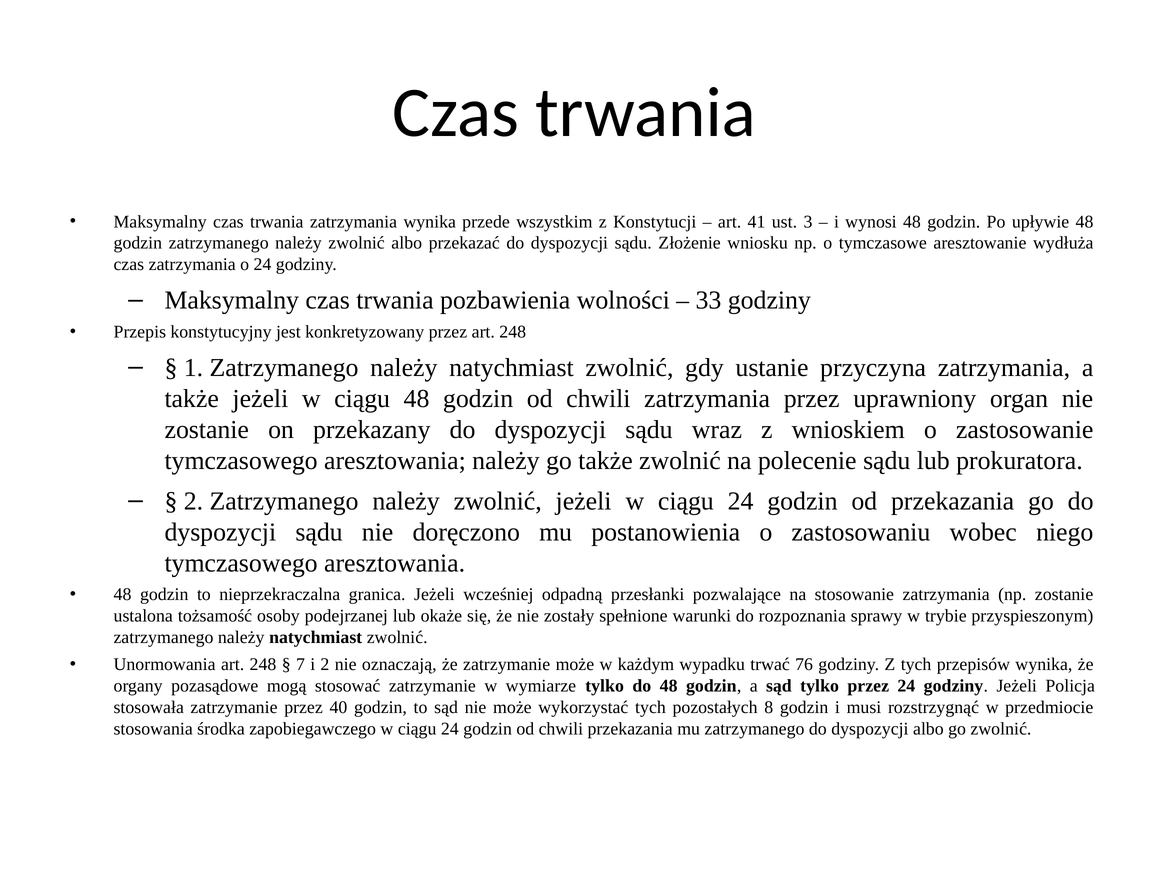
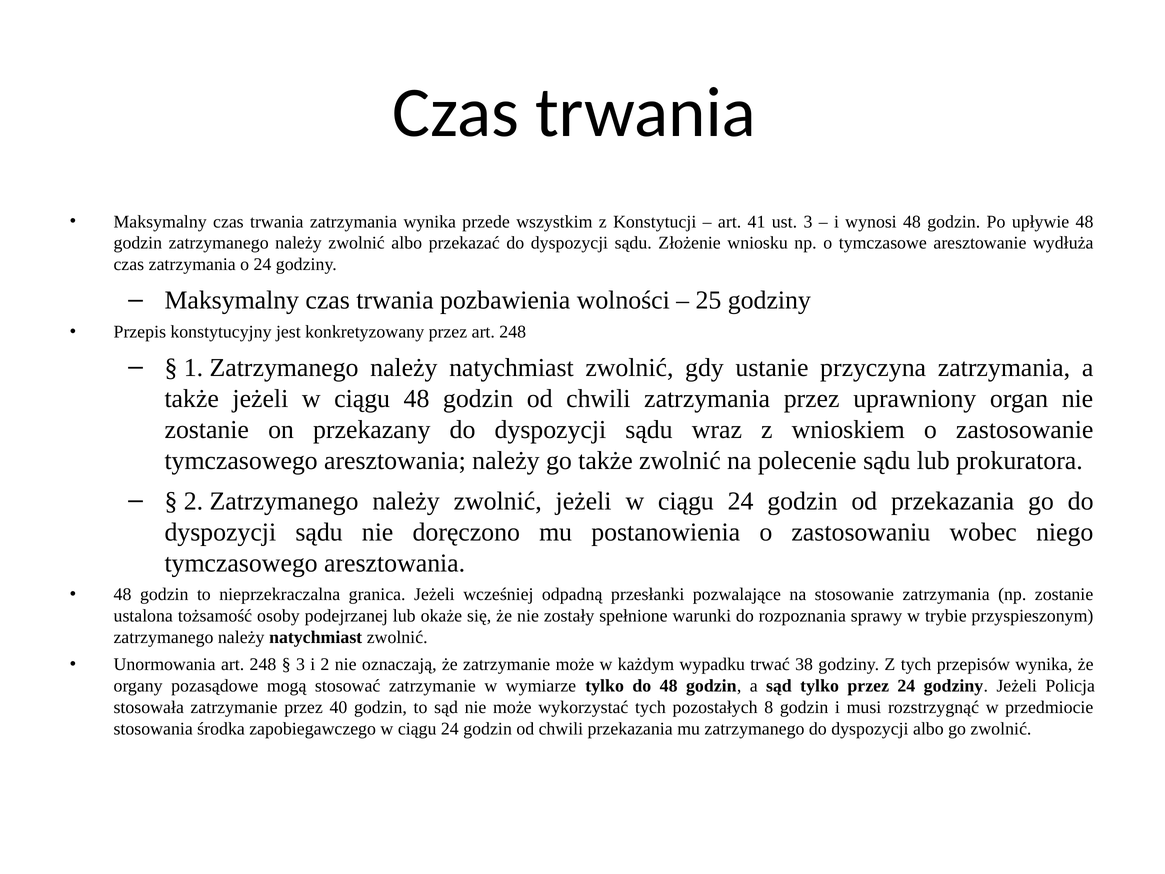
33: 33 -> 25 (708, 300)
7: 7 -> 3 (300, 664)
76: 76 -> 38 (804, 664)
